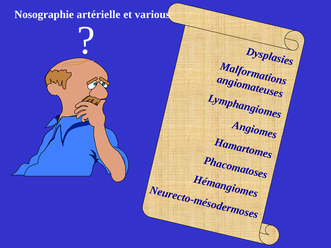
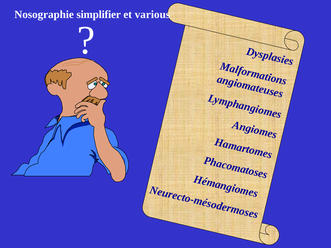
artérielle: artérielle -> simplifier (99, 15)
